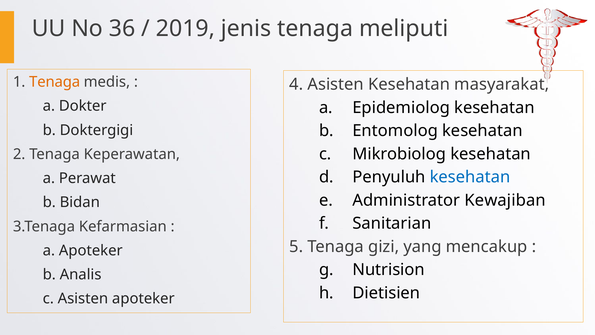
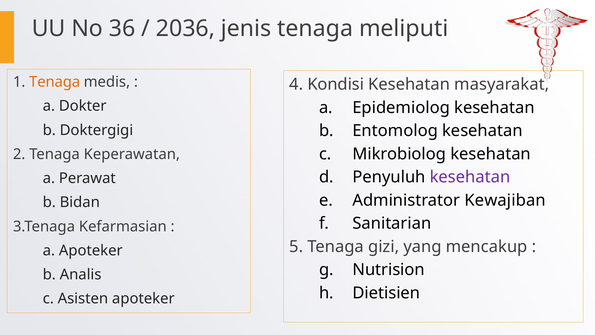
2019: 2019 -> 2036 (186, 28)
4 Asisten: Asisten -> Kondisi (336, 84)
kesehatan colour: blue -> purple (470, 177)
